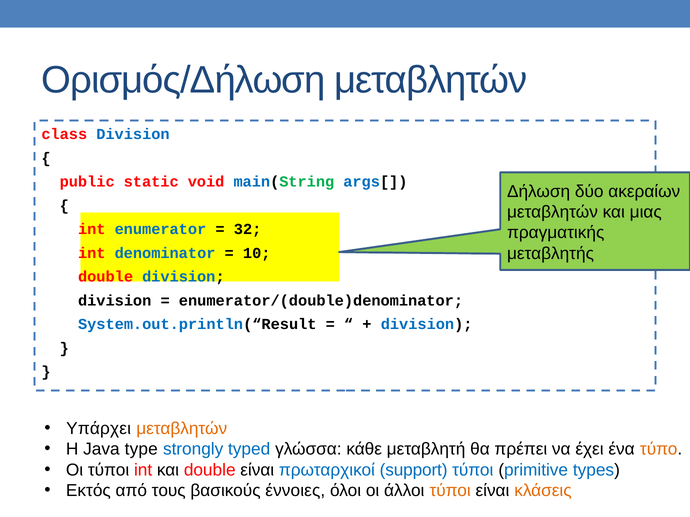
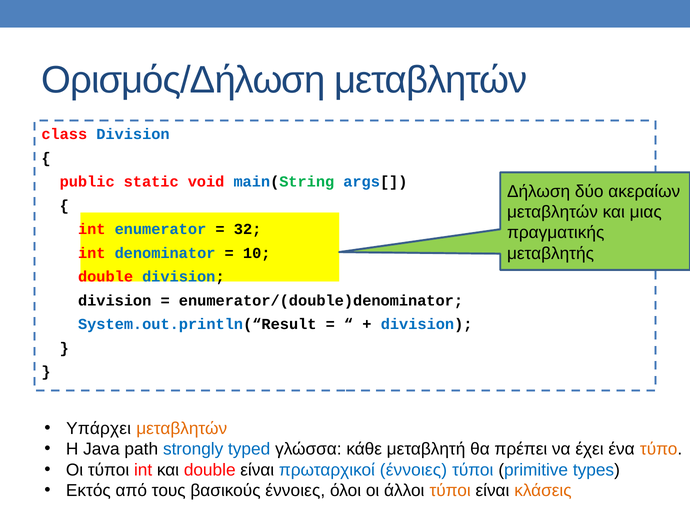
type: type -> path (141, 450)
πρωταρχικοί support: support -> έννοιες (413, 470)
